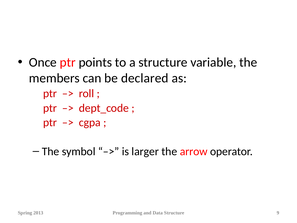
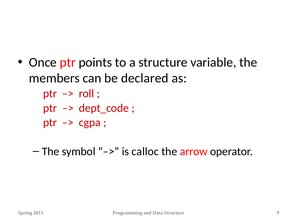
larger: larger -> calloc (145, 151)
